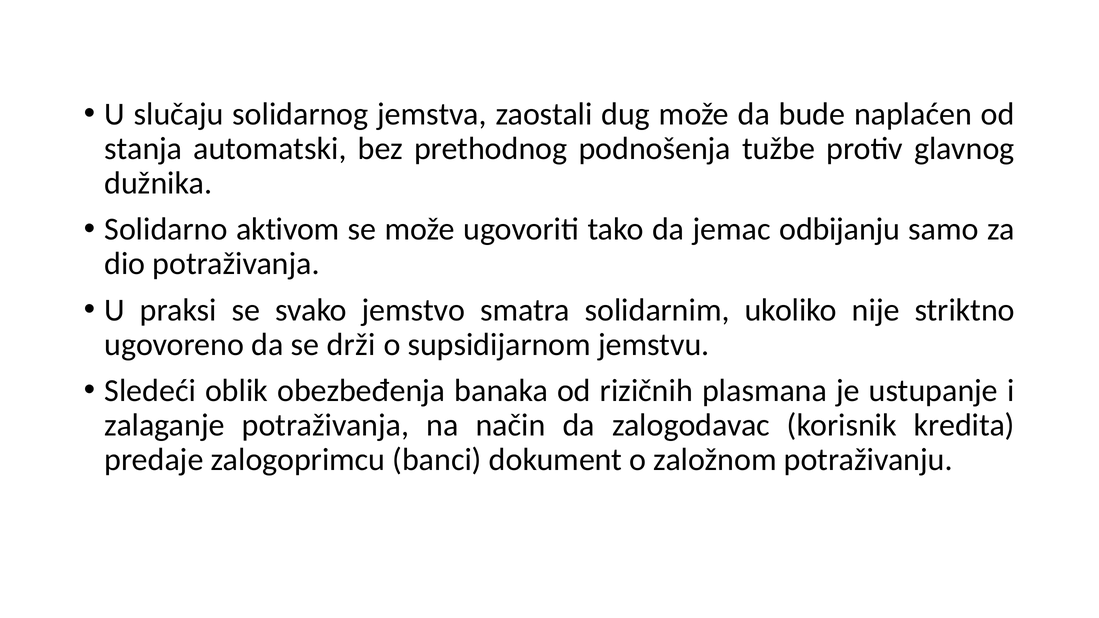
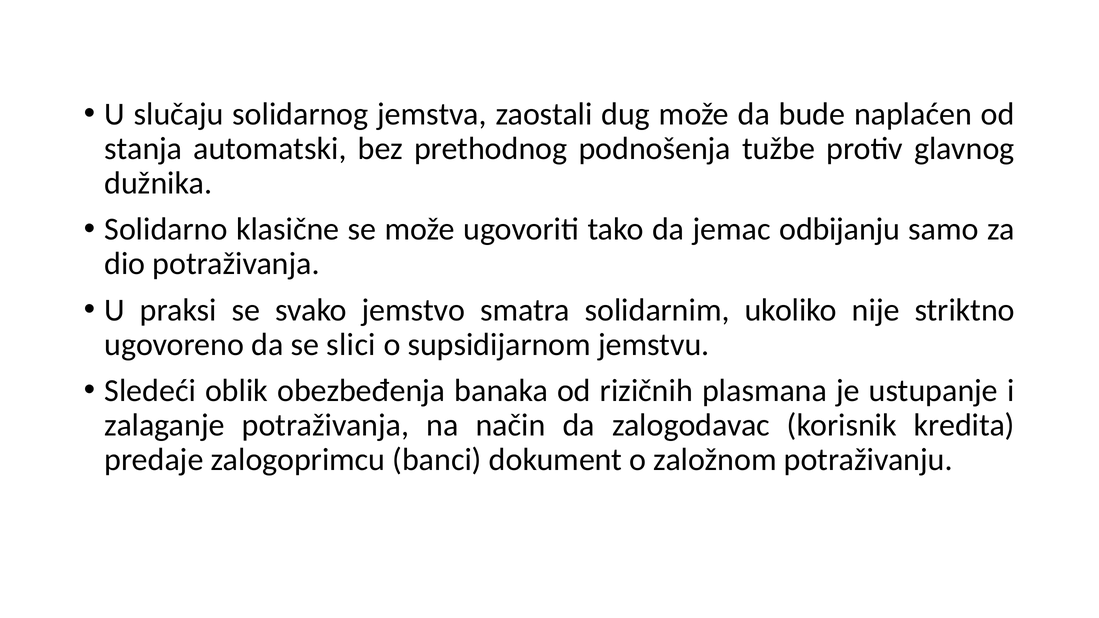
aktivom: aktivom -> klasične (288, 229)
drži: drži -> slici (351, 345)
